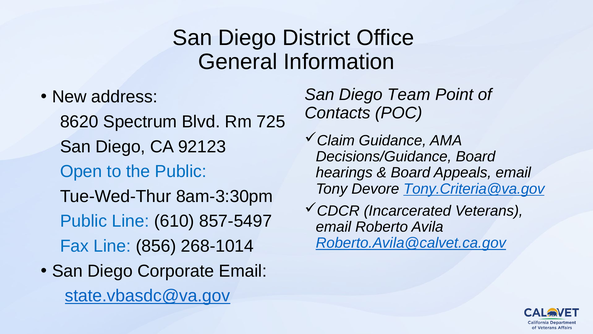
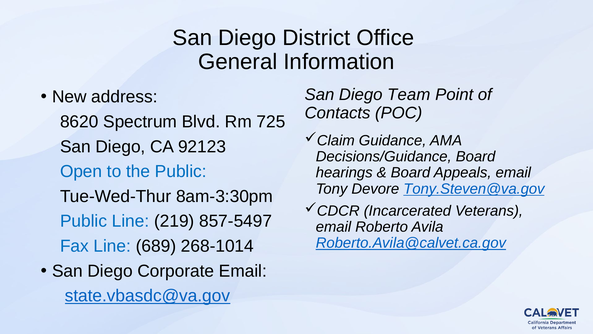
Tony.Criteria@va.gov: Tony.Criteria@va.gov -> Tony.Steven@va.gov (474, 189)
610: 610 -> 219 (174, 221)
856: 856 -> 689 (156, 246)
